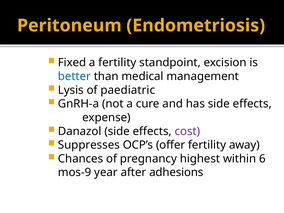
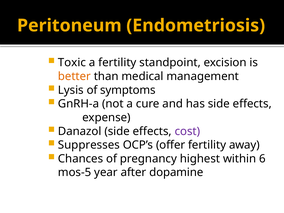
Fixed: Fixed -> Toxic (72, 63)
better colour: blue -> orange (74, 76)
paediatric: paediatric -> symptoms (128, 90)
mos-9: mos-9 -> mos-5 (75, 172)
adhesions: adhesions -> dopamine (176, 172)
